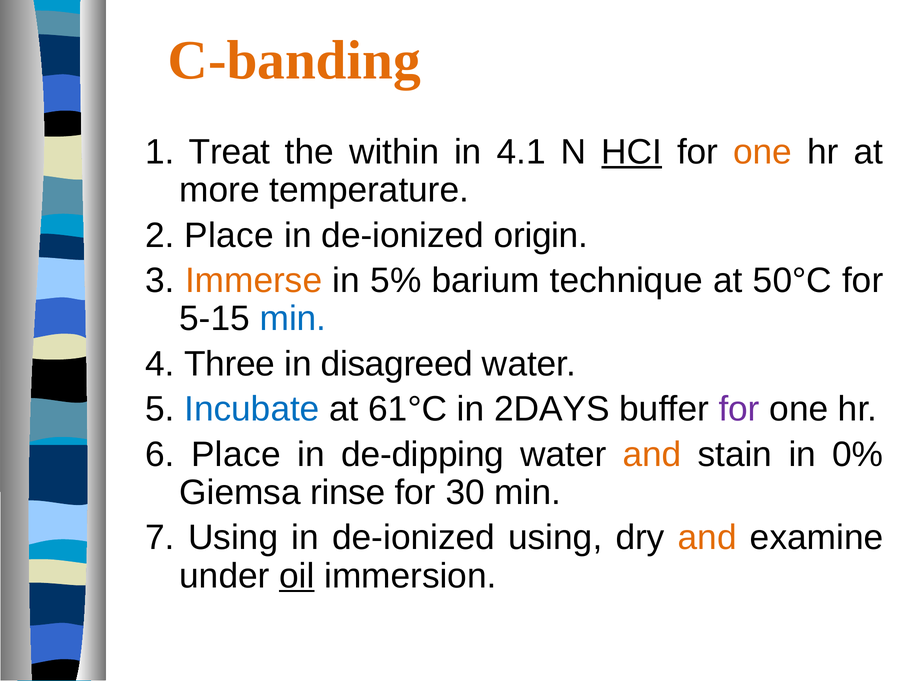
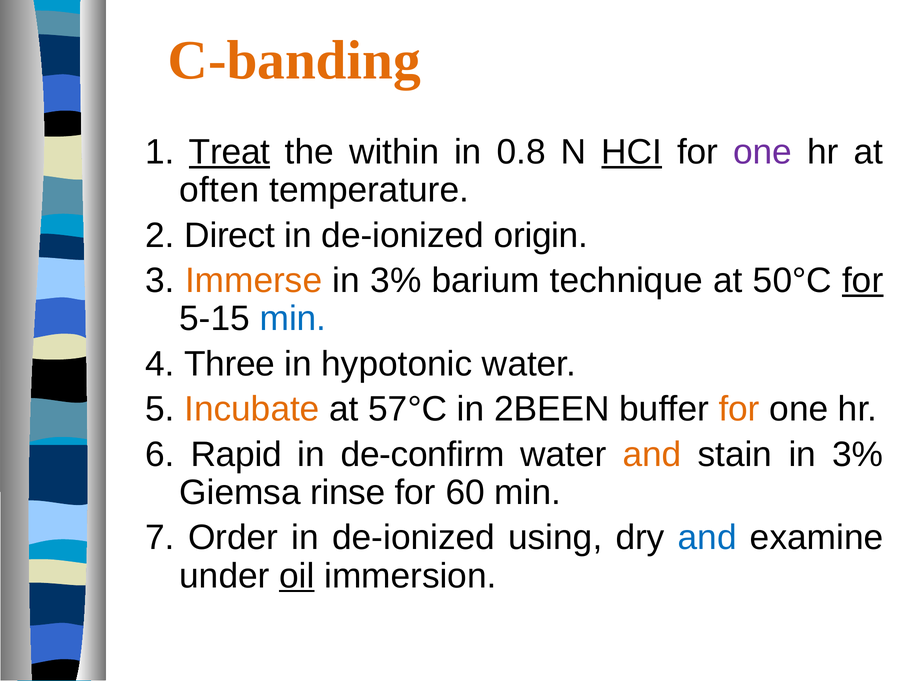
Treat underline: none -> present (230, 152)
4.1: 4.1 -> 0.8 (521, 152)
one colour: orange -> purple (763, 152)
more: more -> often (219, 190)
2 Place: Place -> Direct (230, 235)
5%: 5% -> 3% (396, 281)
for underline: none -> present (863, 281)
disagreed: disagreed -> hypotonic (397, 364)
Incubate colour: blue -> orange (252, 409)
61°C: 61°C -> 57°C (408, 409)
2DAYS: 2DAYS -> 2BEEN (552, 409)
for colour: purple -> orange (739, 409)
6 Place: Place -> Rapid (236, 454)
de-dipping: de-dipping -> de-confirm (423, 454)
stain in 0%: 0% -> 3% (858, 454)
30: 30 -> 60 (465, 493)
7 Using: Using -> Order (233, 538)
and colour: orange -> blue (707, 538)
